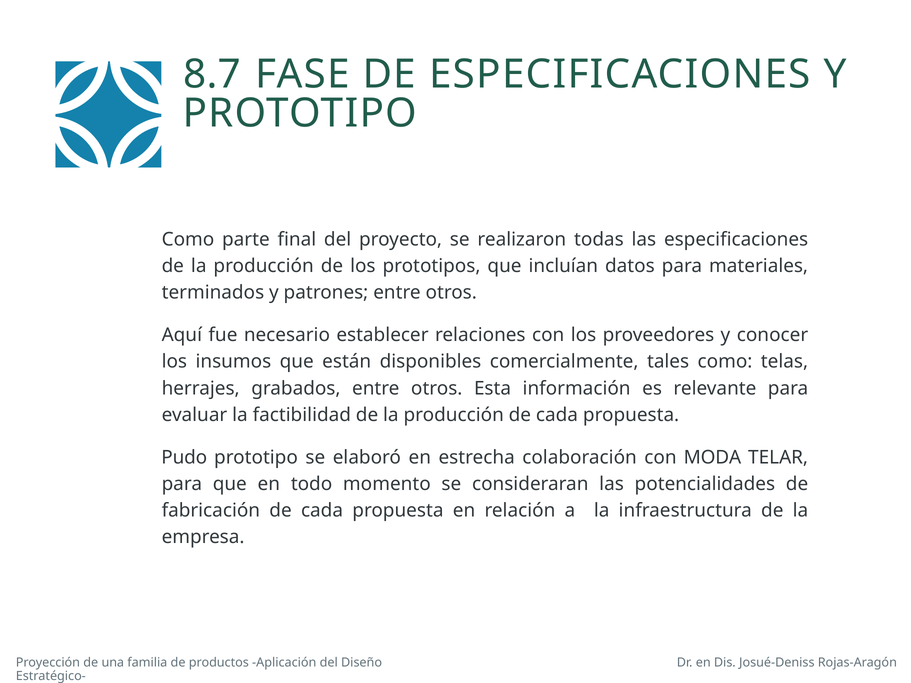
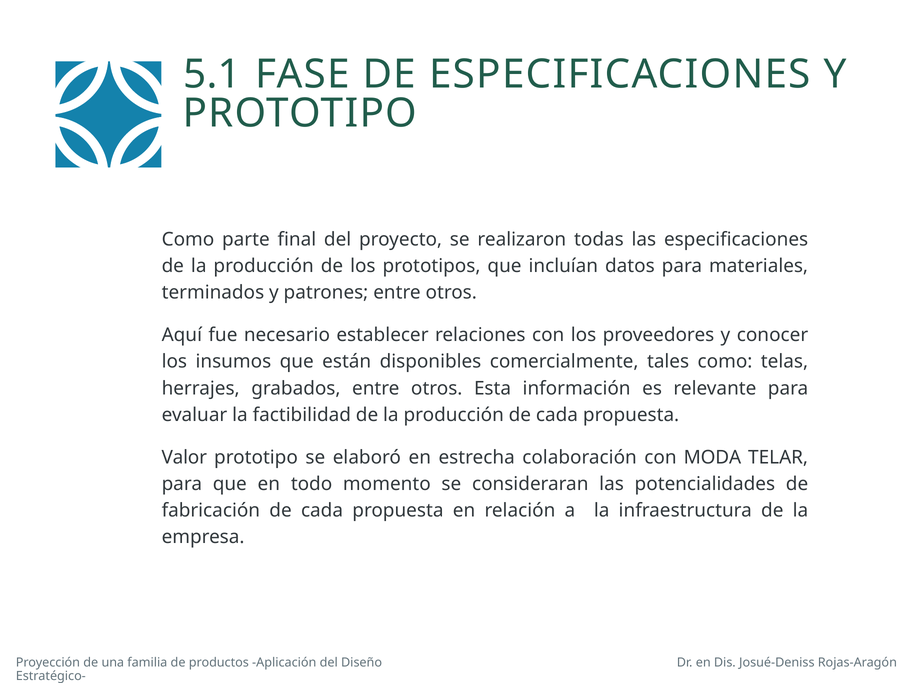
8.7: 8.7 -> 5.1 (212, 75)
Pudo: Pudo -> Valor (184, 458)
